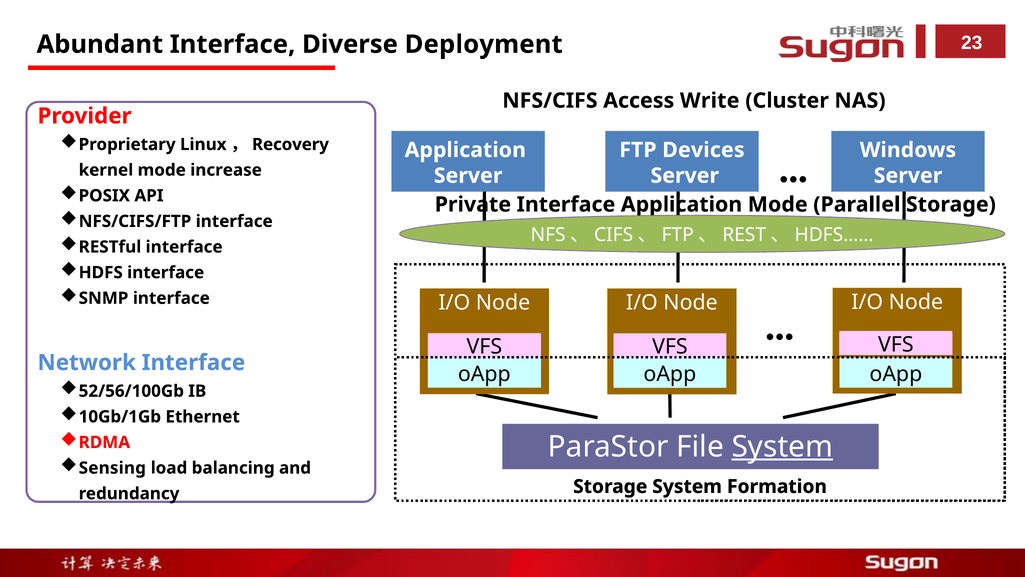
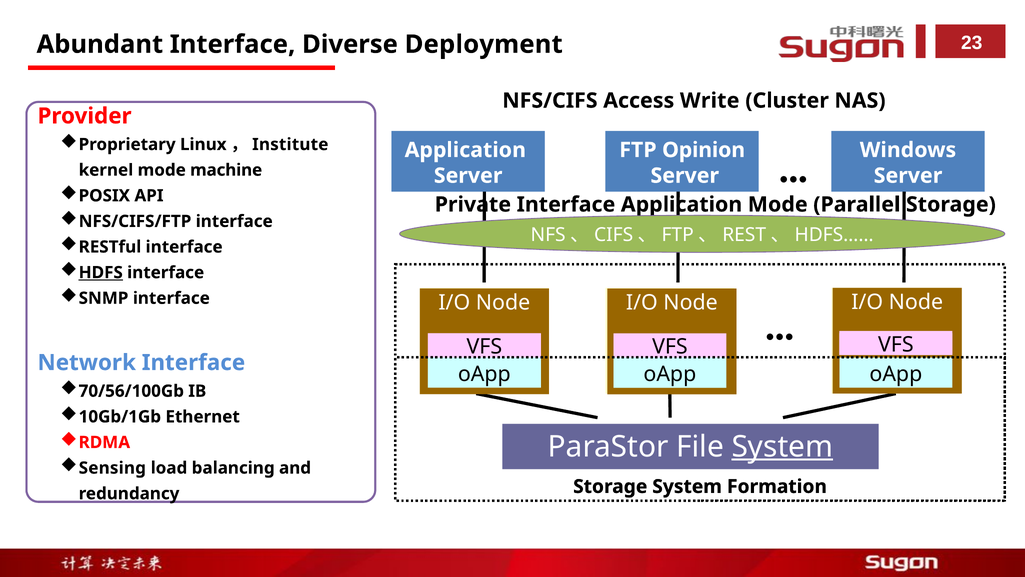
Recovery: Recovery -> Institute (290, 144)
Devices: Devices -> Opinion (704, 150)
increase: increase -> machine (226, 170)
HDFS underline: none -> present (101, 272)
52/56/100Gb: 52/56/100Gb -> 70/56/100Gb (131, 391)
